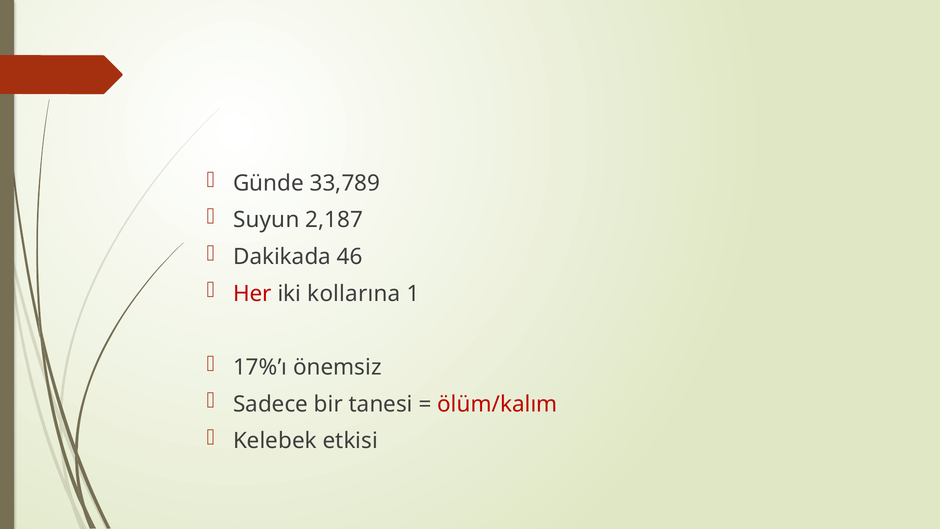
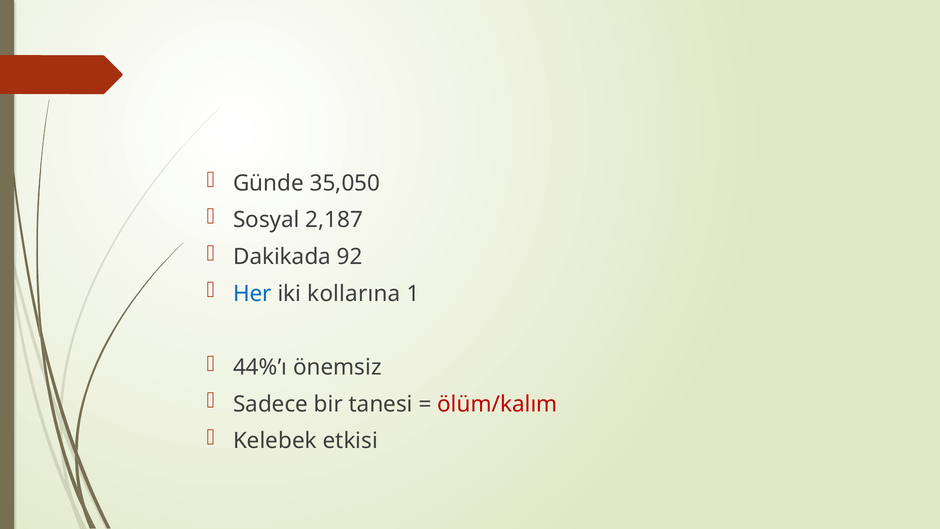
33,789: 33,789 -> 35,050 (345, 183)
Suyun: Suyun -> Sosyal (266, 220)
46: 46 -> 92 (350, 257)
Her colour: red -> blue (252, 294)
17%’ı: 17%’ı -> 44%’ı (260, 367)
